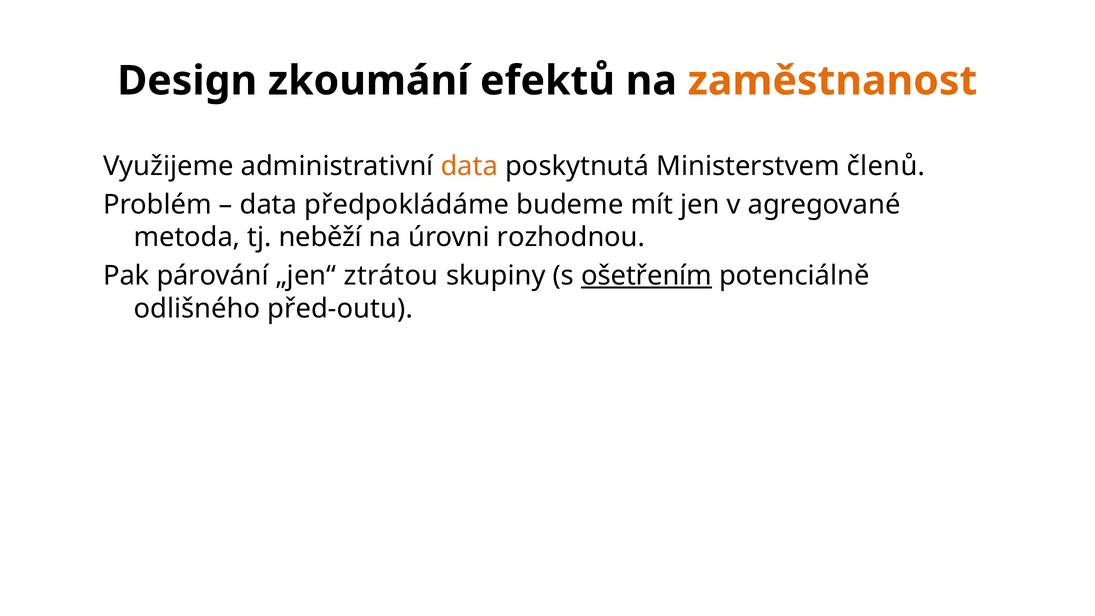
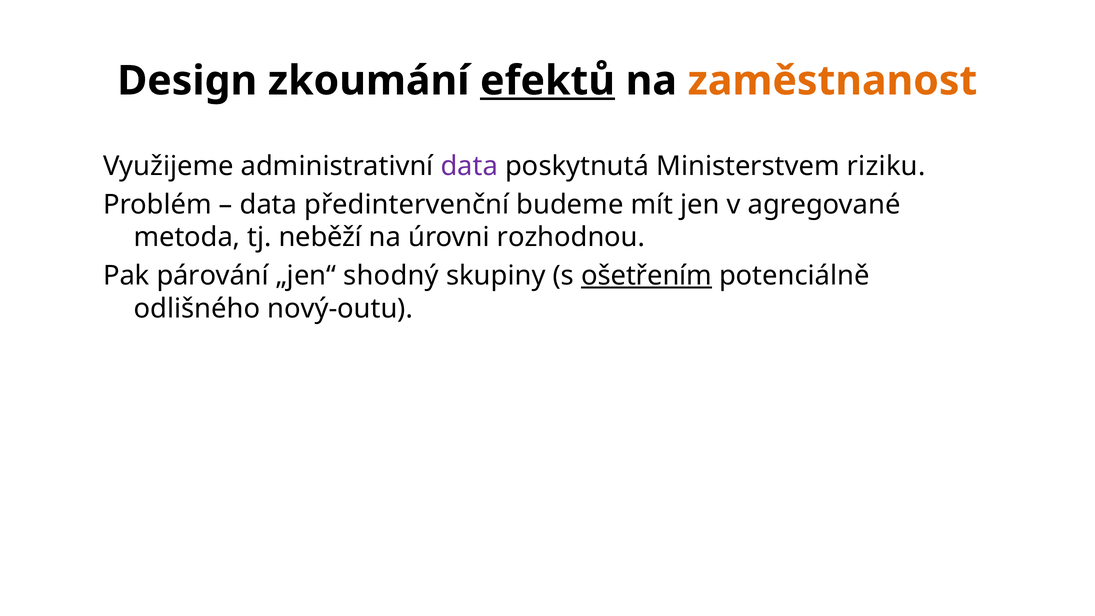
efektů underline: none -> present (548, 81)
data colour: orange -> purple (469, 166)
členů: členů -> riziku (886, 166)
předpokládáme: předpokládáme -> předintervenční (407, 204)
ztrátou: ztrátou -> shodný (391, 276)
před-outu: před-outu -> nový-outu (340, 308)
